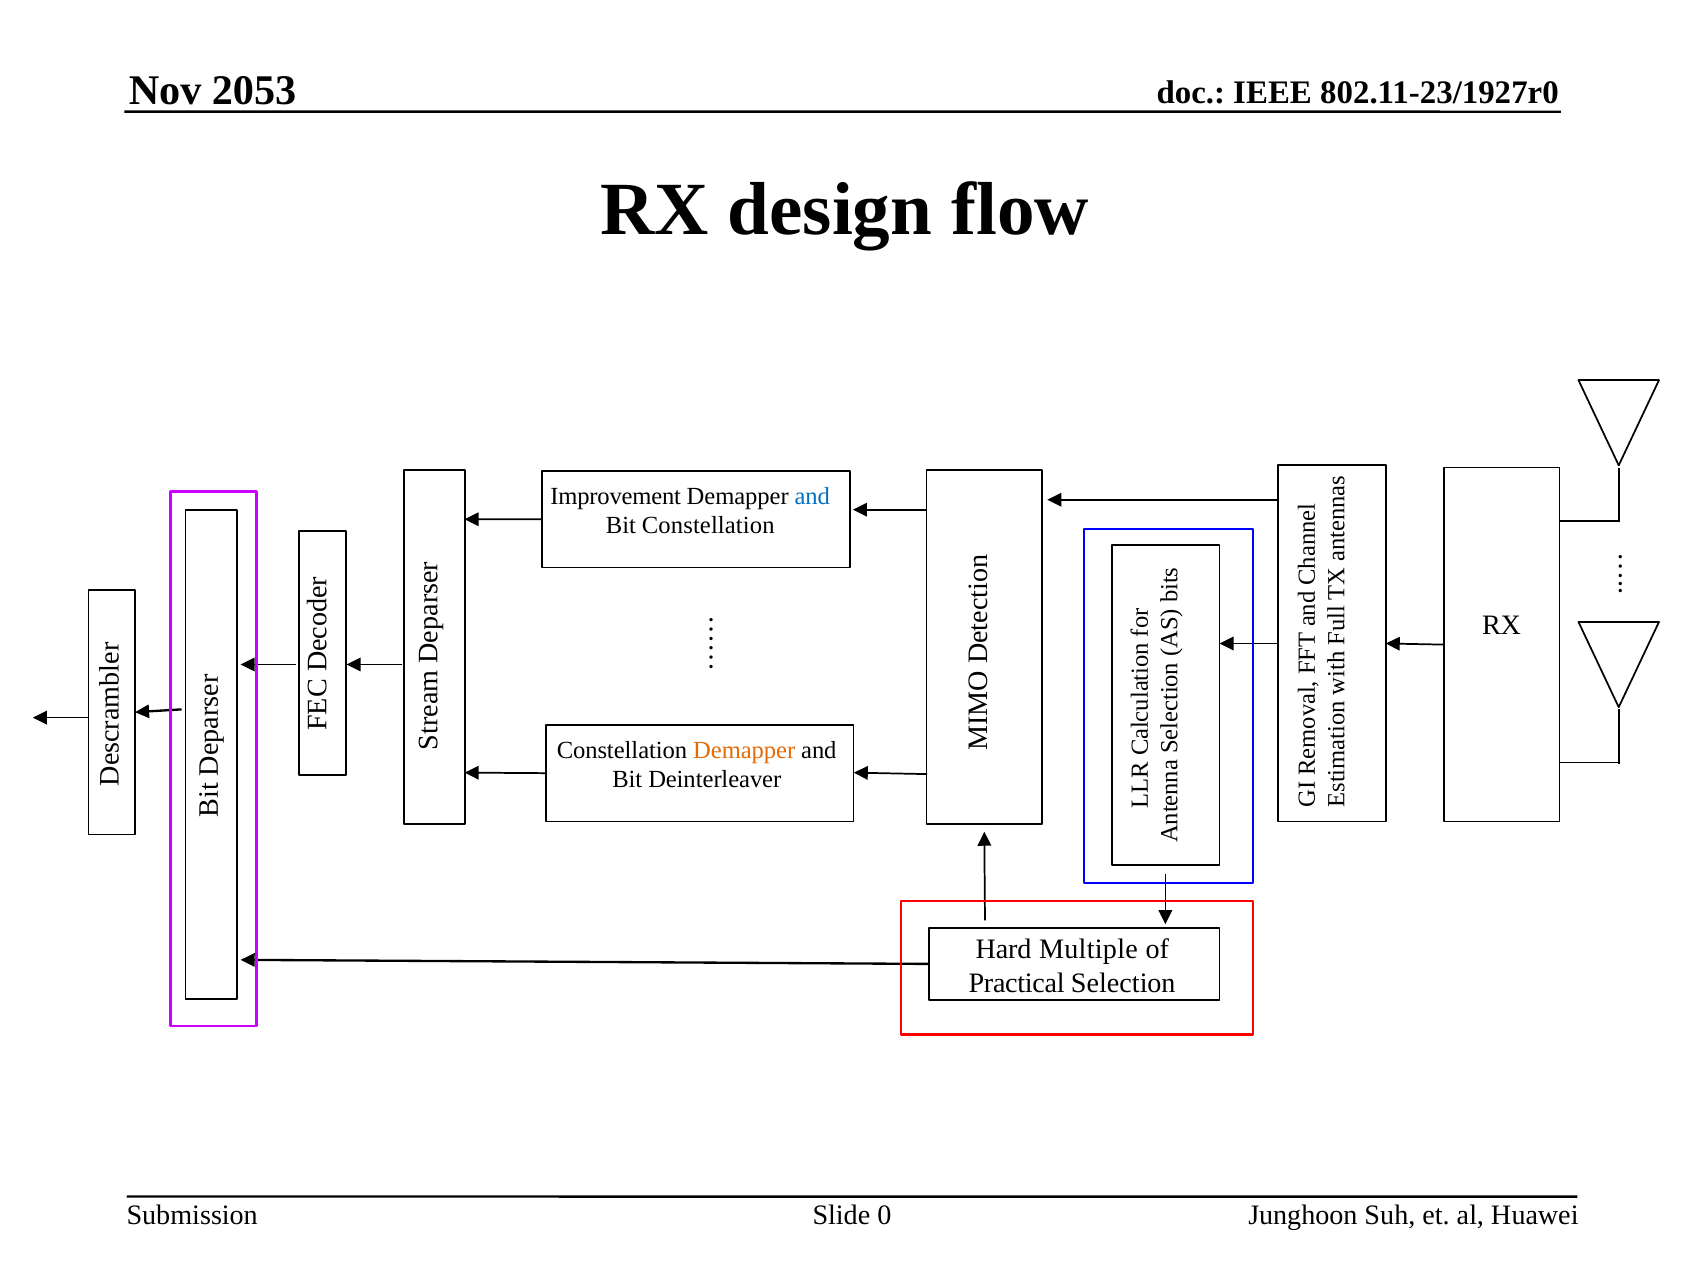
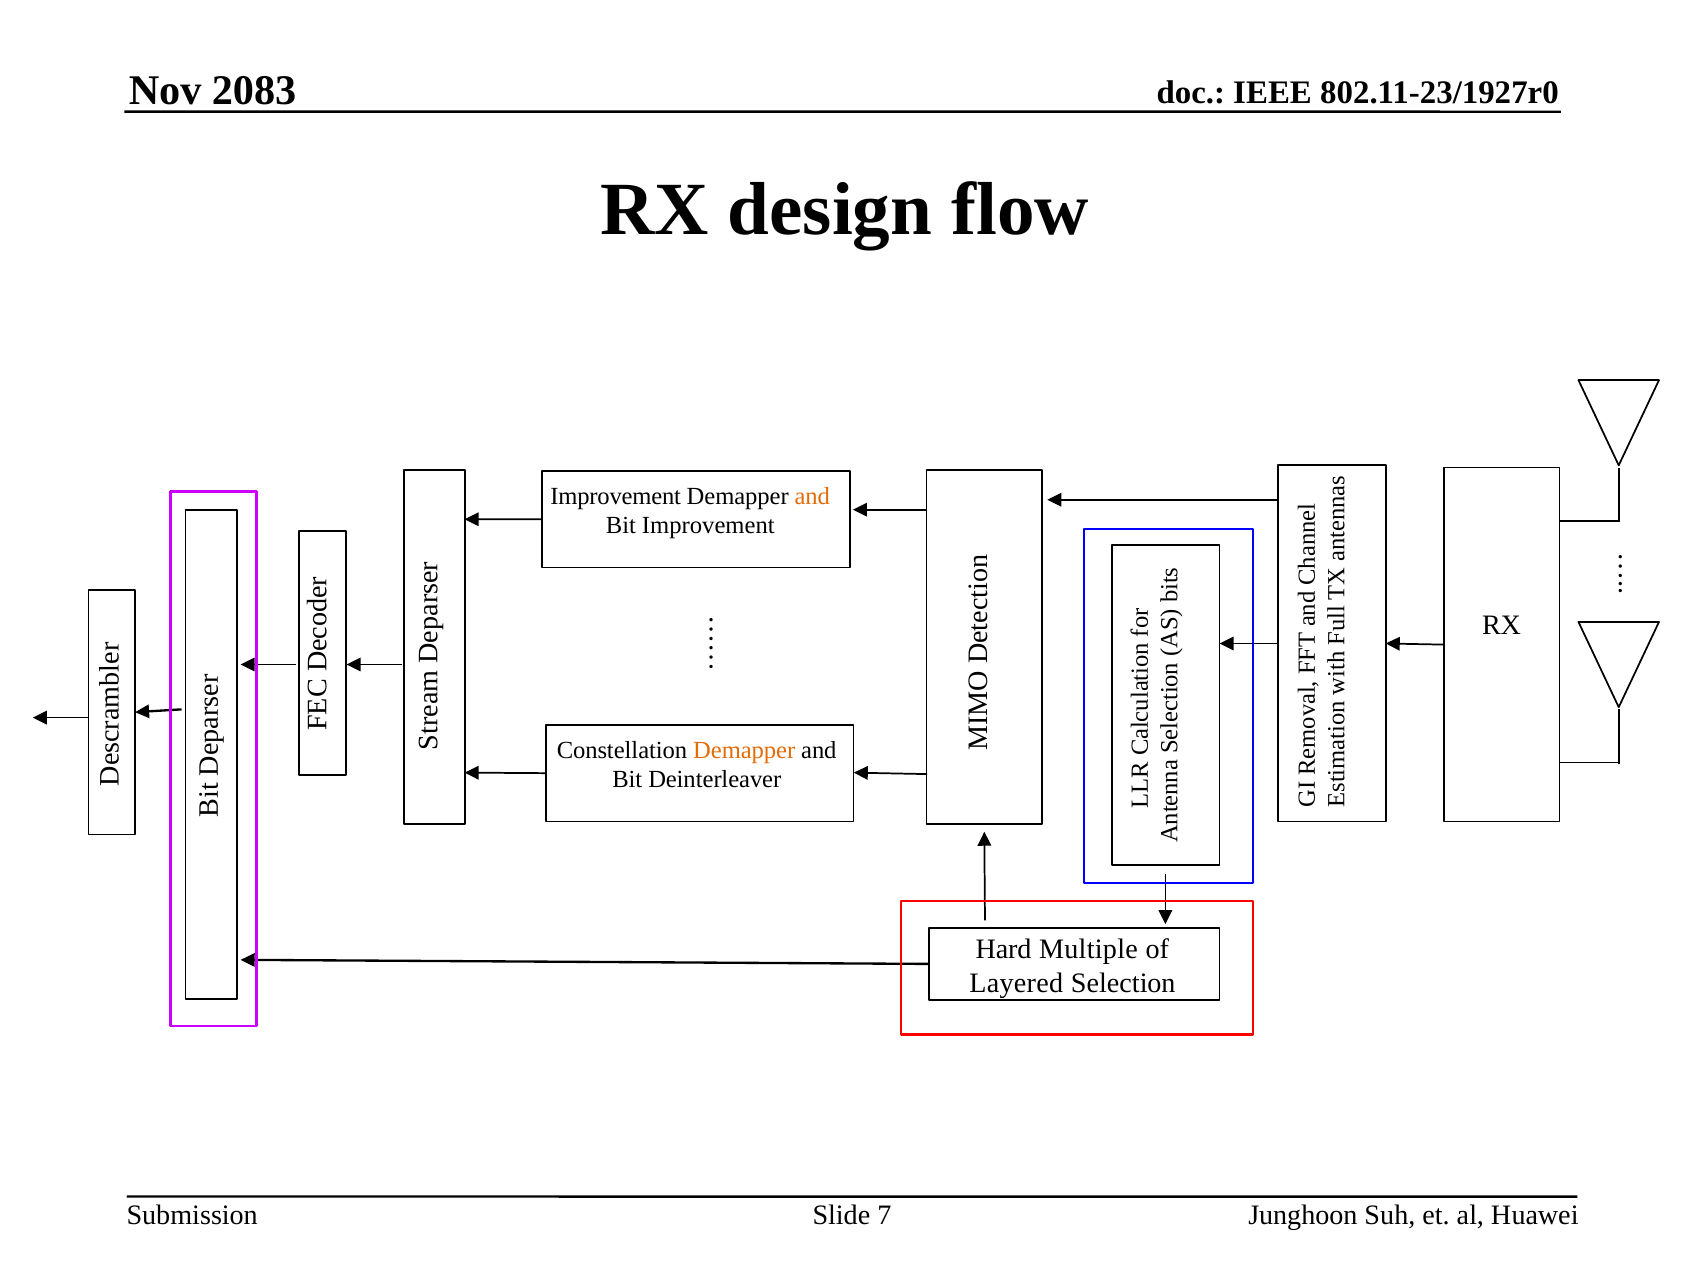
2053: 2053 -> 2083 (254, 90)
and colour: blue -> orange (812, 496)
Bit Constellation: Constellation -> Improvement (708, 526)
Practical: Practical -> Layered (1016, 983)
0: 0 -> 7 (884, 1216)
